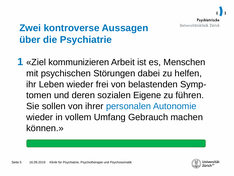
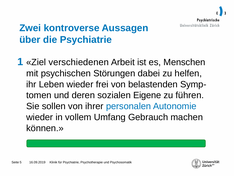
kommunizieren: kommunizieren -> verschiedenen (79, 62)
